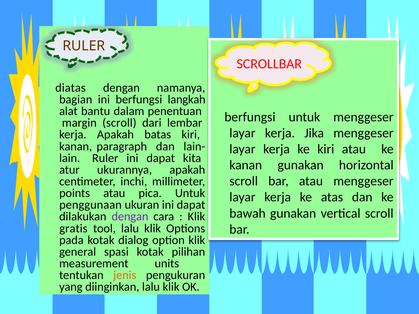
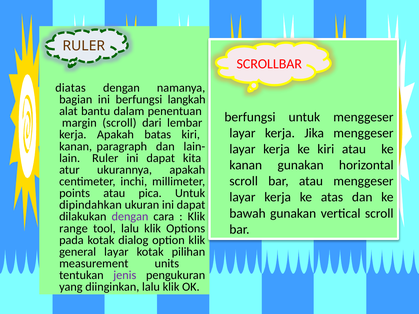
penggunaan: penggunaan -> dipindahkan (90, 205)
gratis: gratis -> range (73, 229)
general spasi: spasi -> layar (116, 252)
jenis colour: orange -> purple (125, 275)
